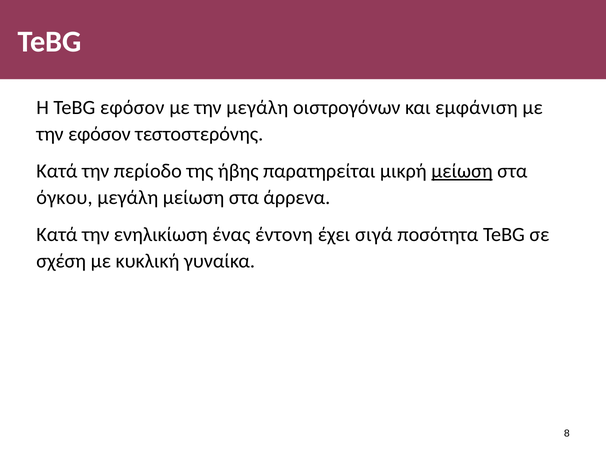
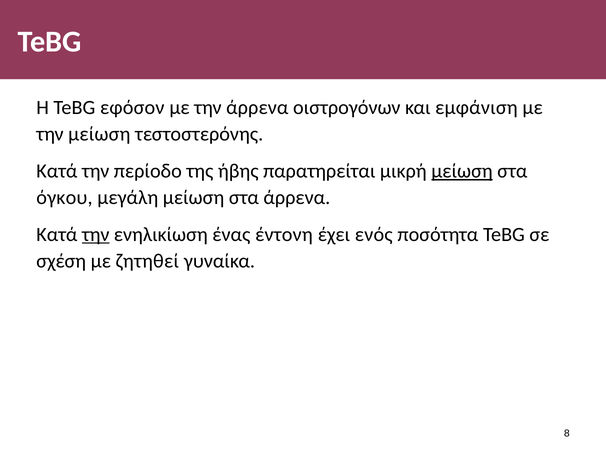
την μεγάλη: μεγάλη -> άρρενα (257, 108)
την εφόσον: εφόσον -> μείωση (99, 134)
την underline: none -> present (96, 235)
σιγά: σιγά -> ενός (374, 235)
κυκλική: κυκλική -> ζητηθεί (147, 261)
